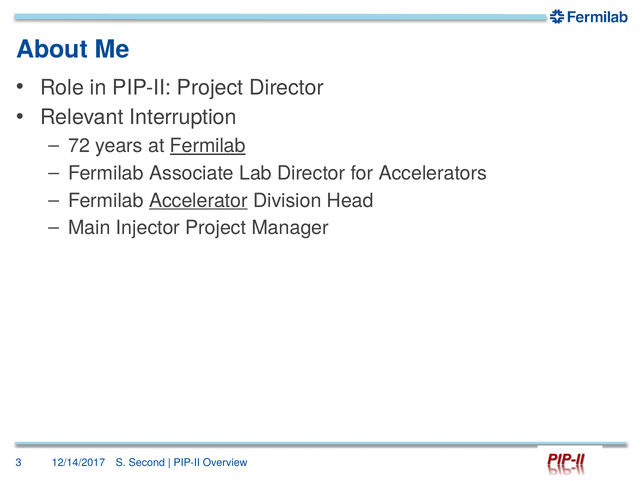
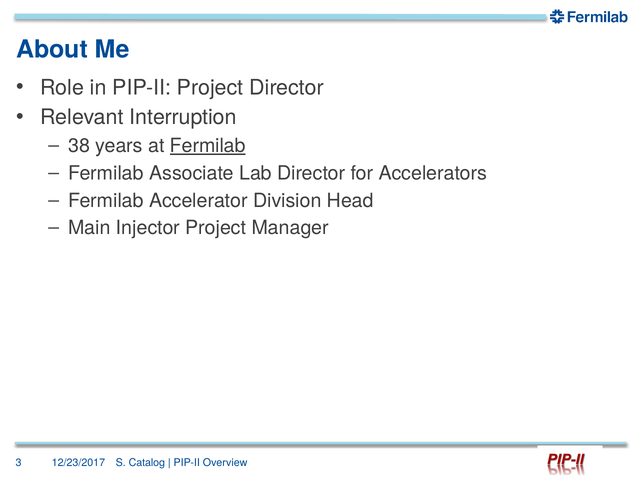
72: 72 -> 38 (79, 146)
Accelerator underline: present -> none (198, 201)
12/14/2017: 12/14/2017 -> 12/23/2017 (78, 463)
Second: Second -> Catalog (147, 463)
